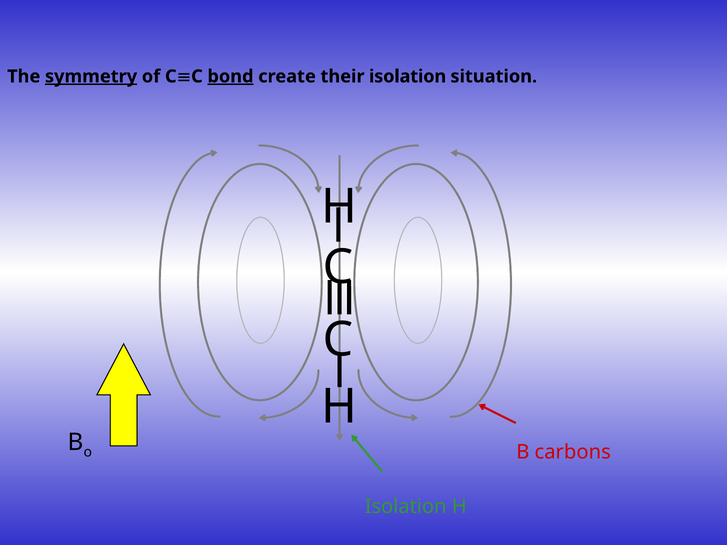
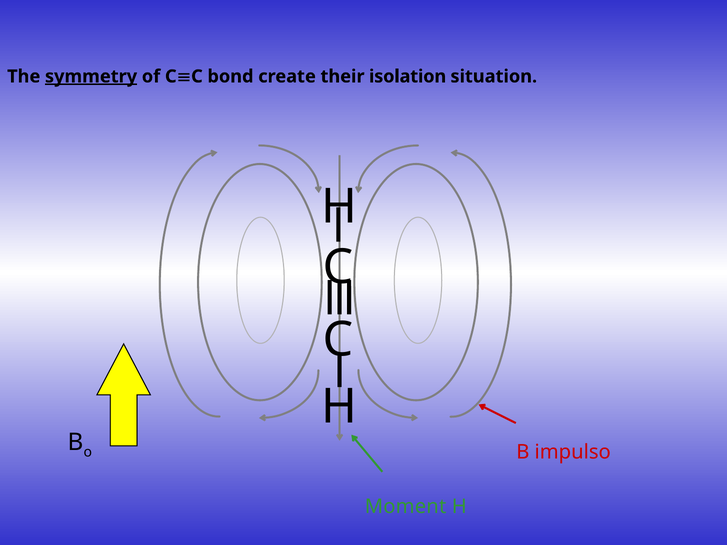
bond underline: present -> none (230, 76)
carbons: carbons -> impulso (573, 452)
Isolation: Isolation -> Moment (406, 507)
